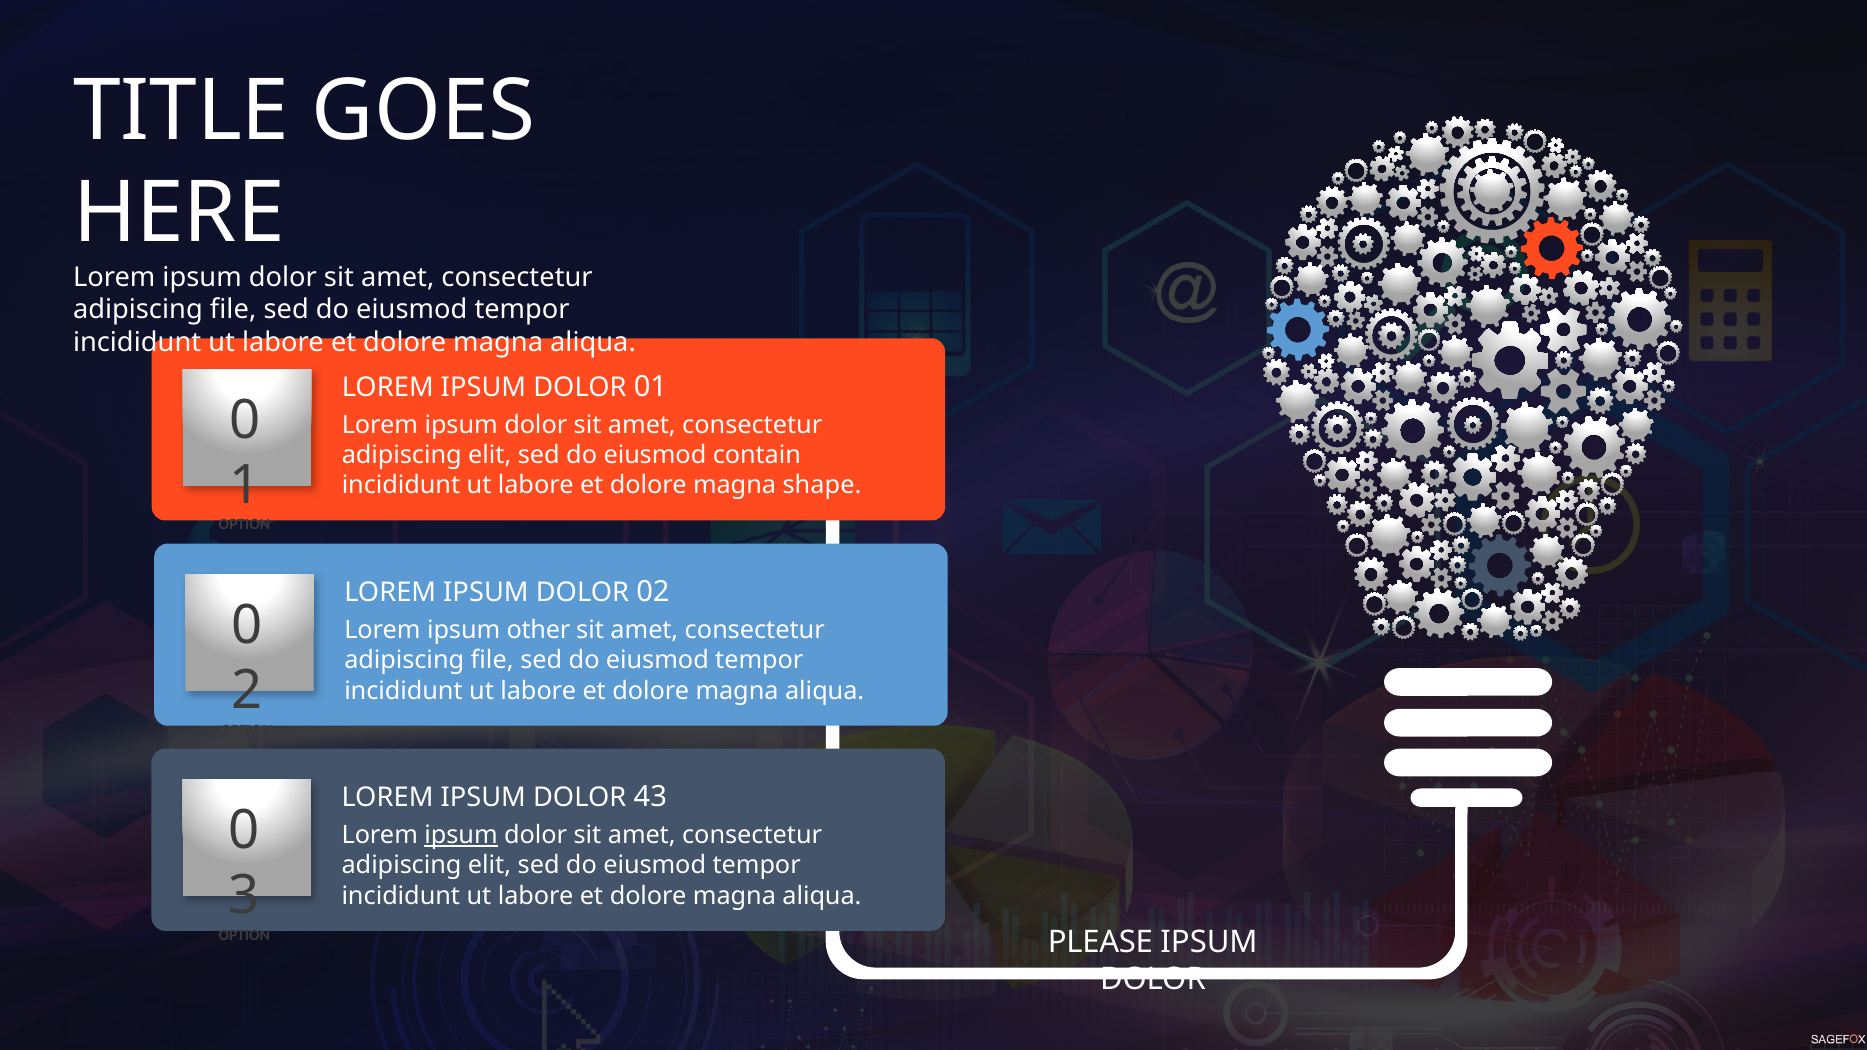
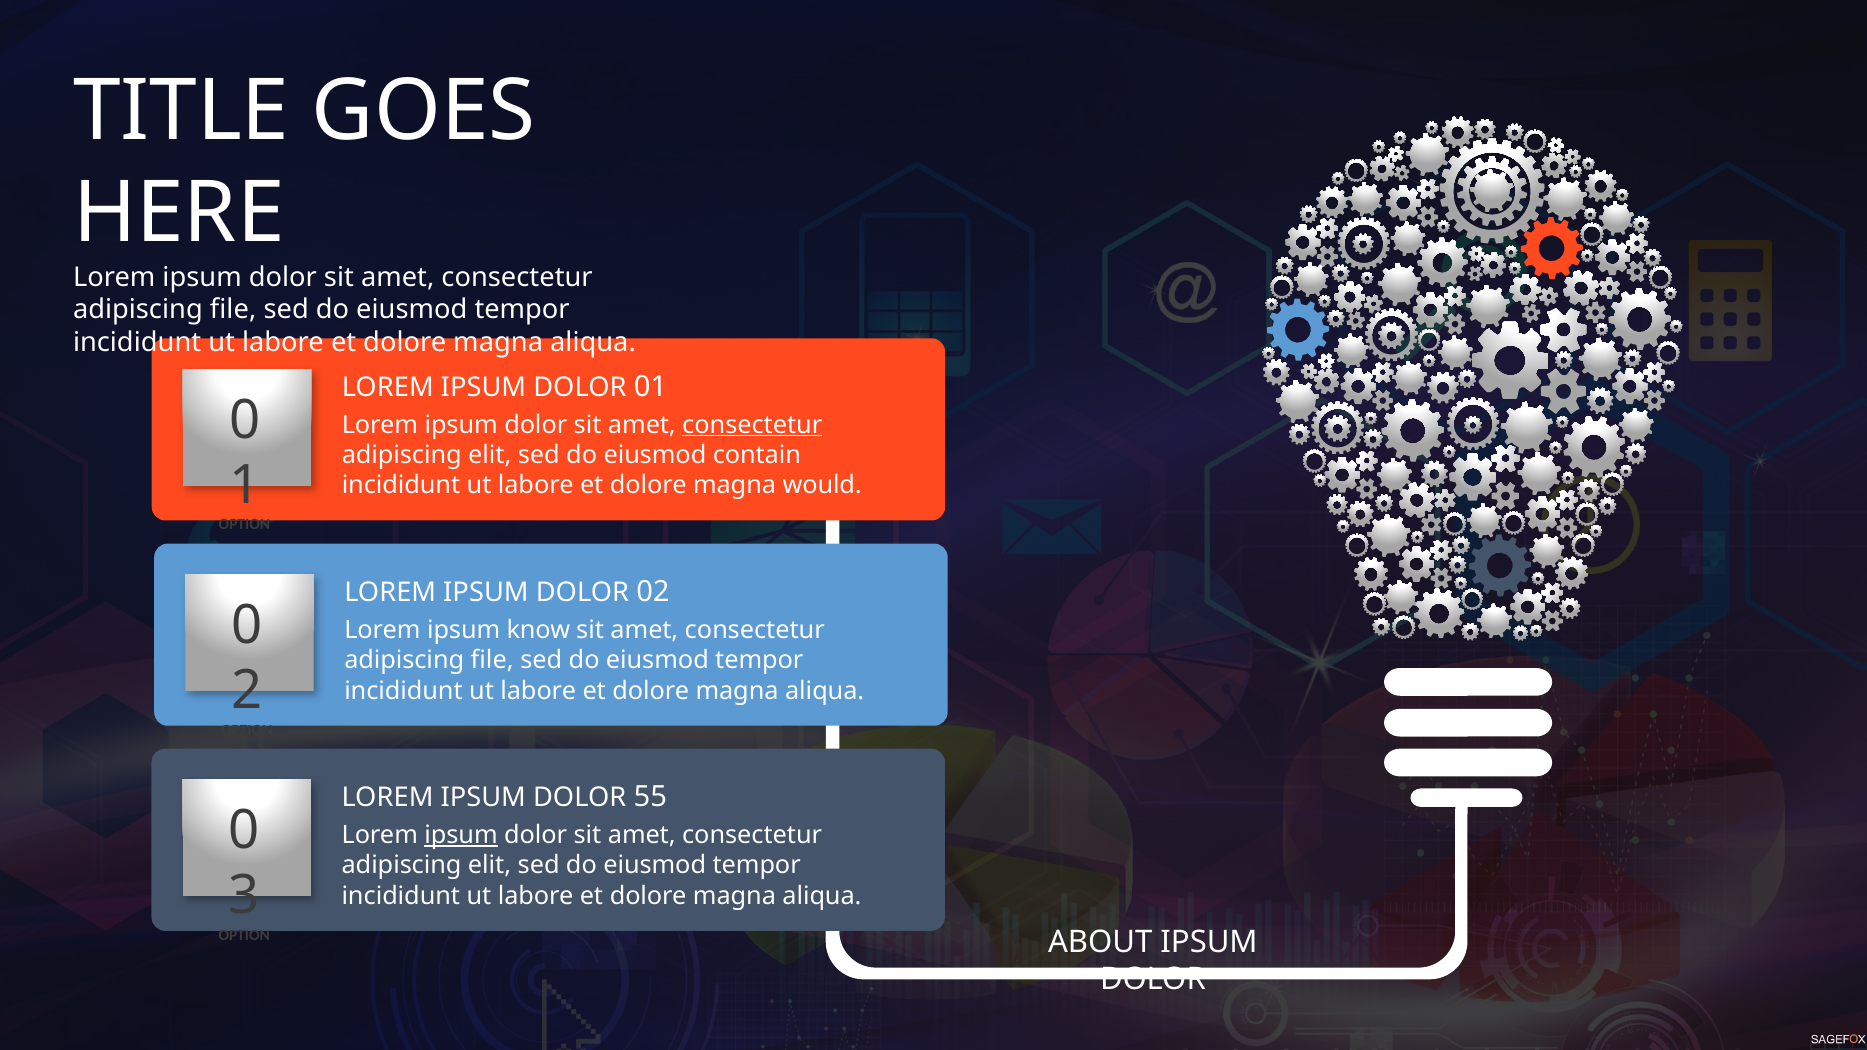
consectetur underline: none -> present (752, 425)
shape: shape -> would (822, 486)
other: other -> know (538, 630)
43: 43 -> 55 (650, 797)
PLEASE: PLEASE -> ABOUT (1100, 942)
